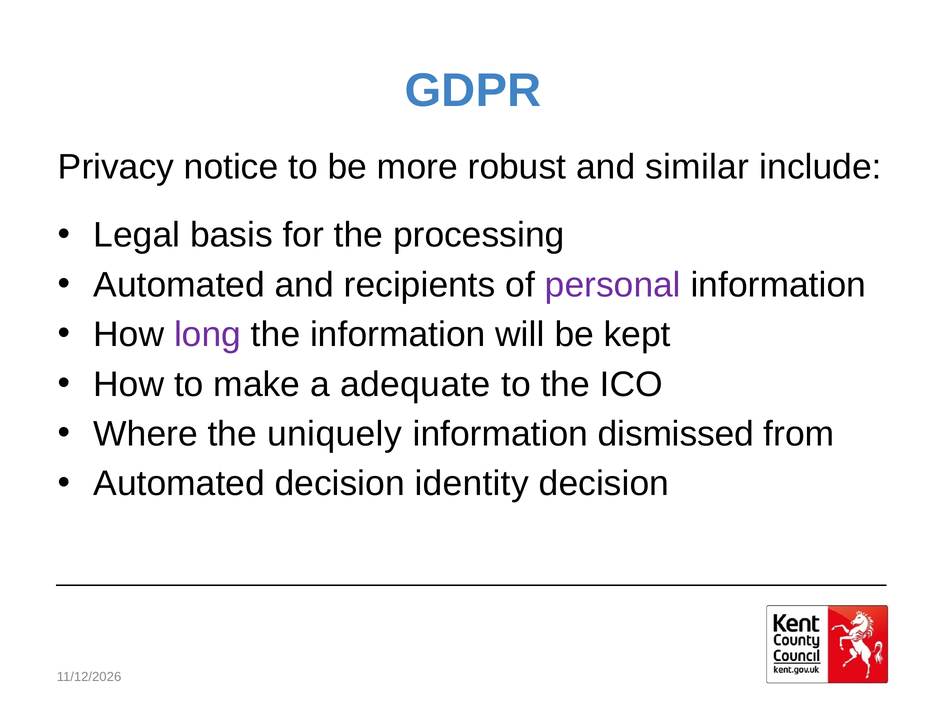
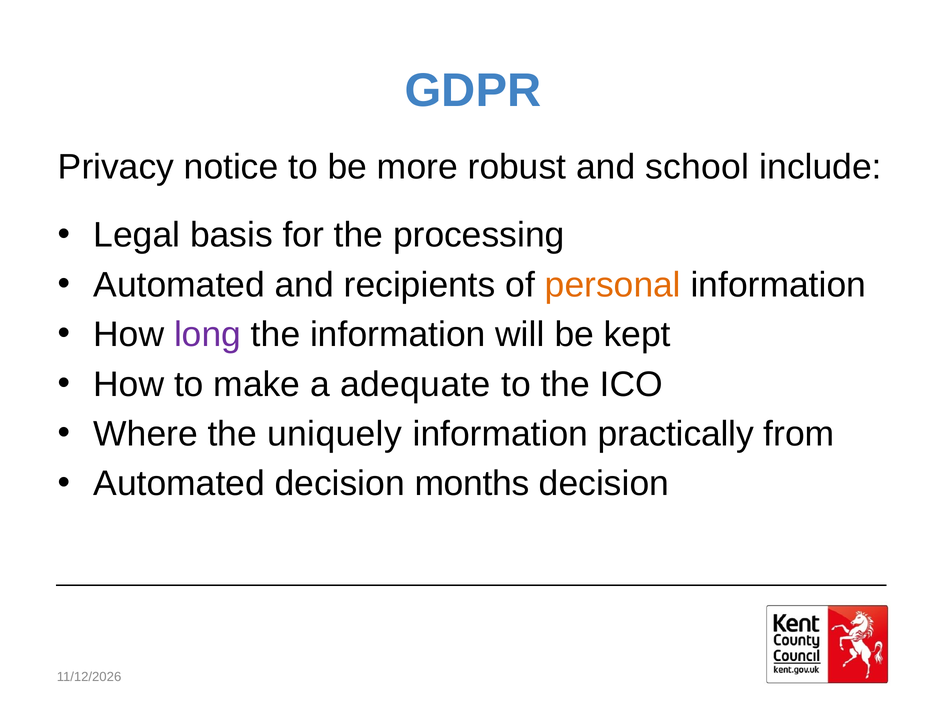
similar: similar -> school (697, 167)
personal colour: purple -> orange (613, 285)
dismissed: dismissed -> practically (676, 434)
identity: identity -> months (472, 484)
